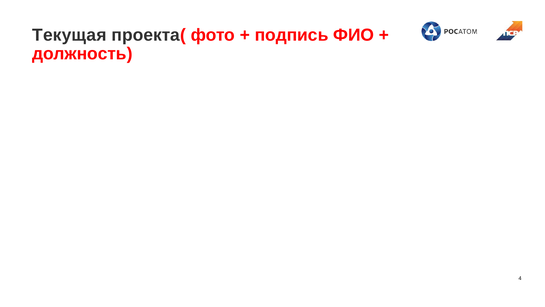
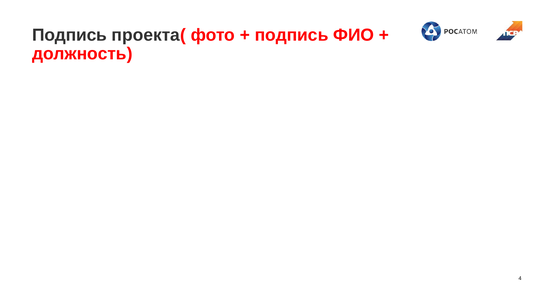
Текущая: Текущая -> Подпись (70, 35)
